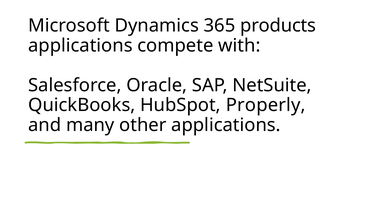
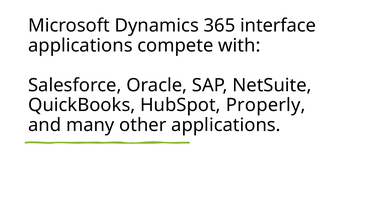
products: products -> interface (278, 26)
